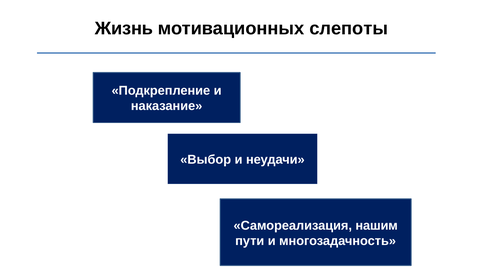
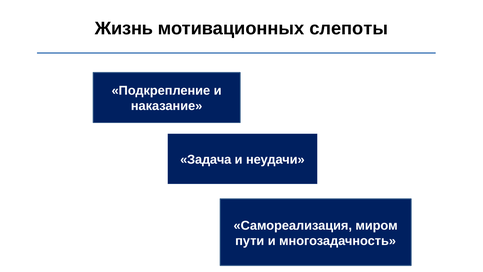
Выбор: Выбор -> Задача (206, 160)
нашим: нашим -> миром (377, 225)
